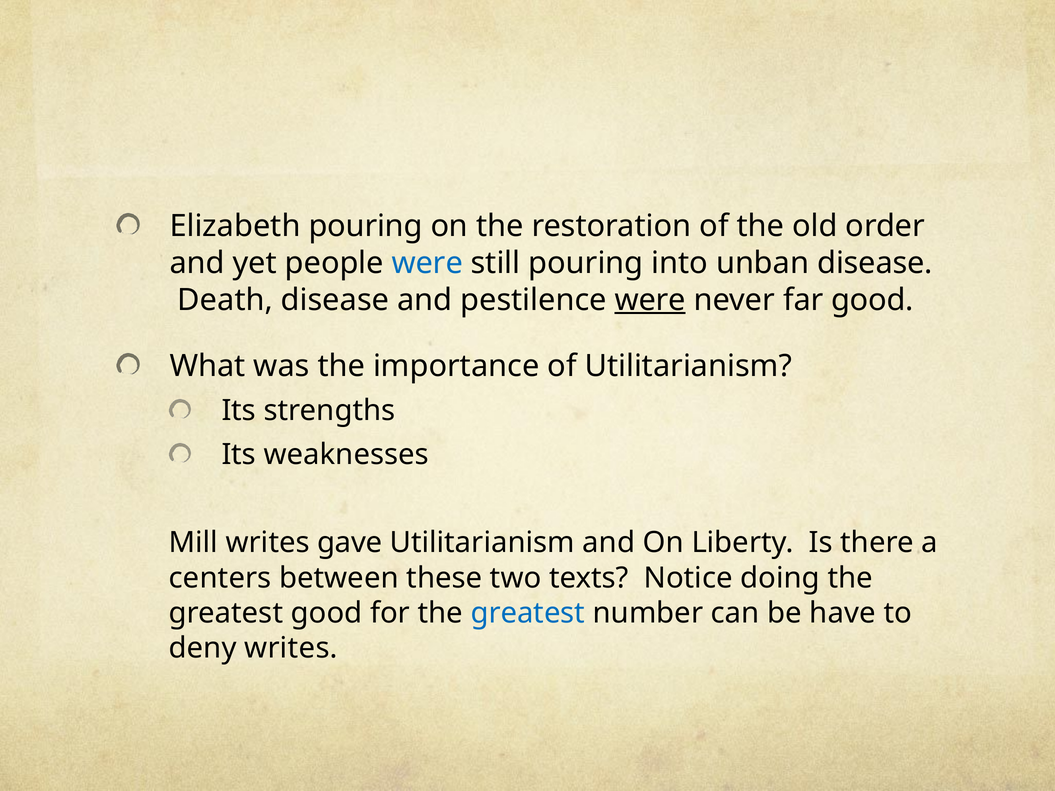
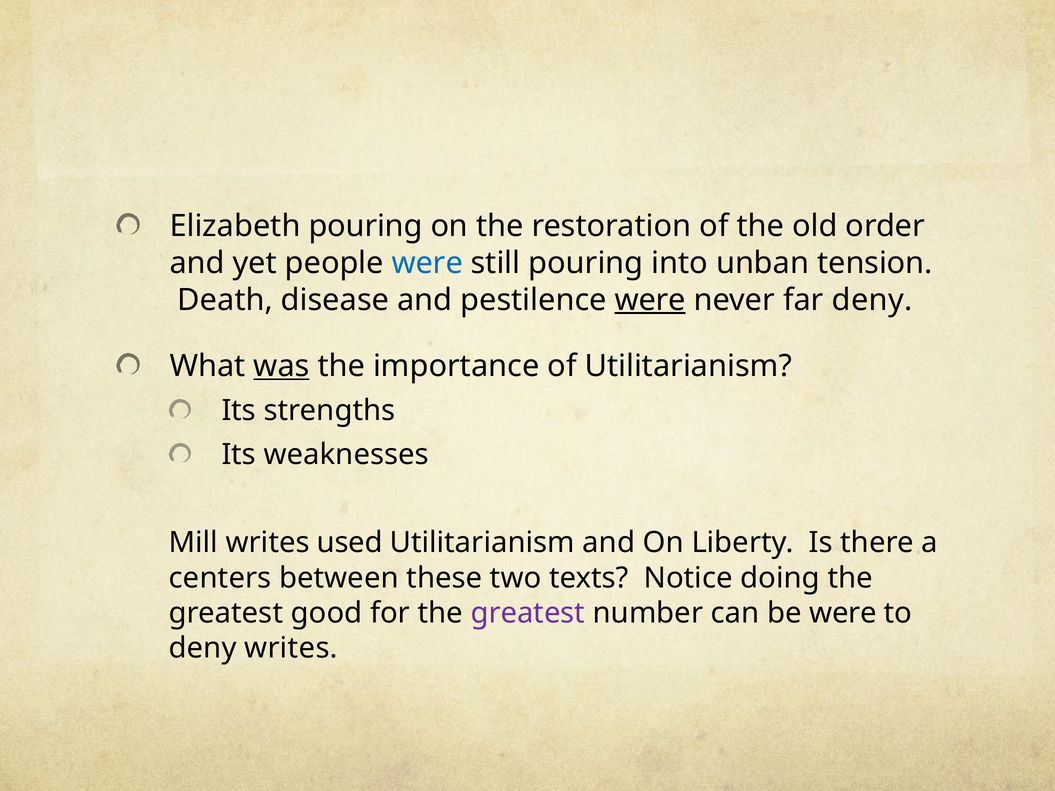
unban disease: disease -> tension (875, 263)
far good: good -> deny (872, 300)
was underline: none -> present (281, 366)
gave: gave -> used (350, 543)
greatest colour: blue -> purple (528, 613)
be have: have -> were (843, 613)
